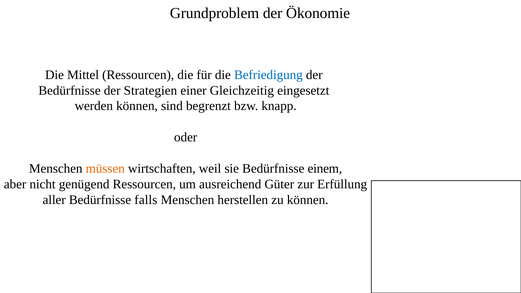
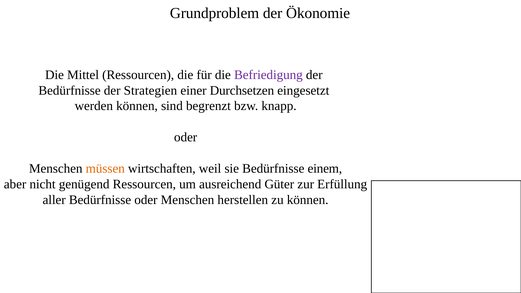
Befriedigung colour: blue -> purple (268, 75)
Gleichzeitig: Gleichzeitig -> Durchsetzen (242, 90)
Bedürfnisse falls: falls -> oder (146, 200)
